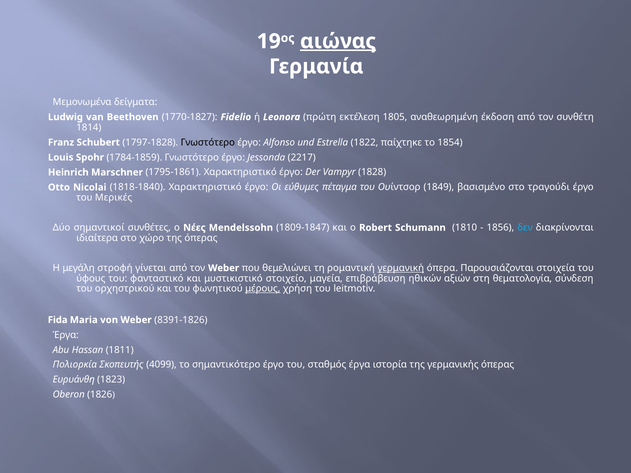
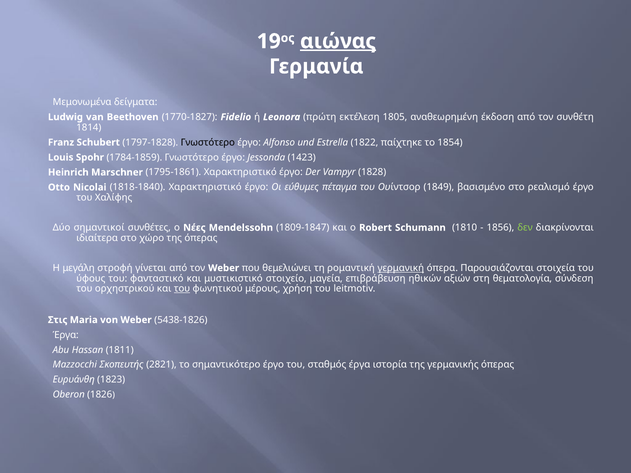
2217: 2217 -> 1423 (302, 157)
τραγούδι: τραγούδι -> ρεαλισμό (549, 187)
Μερικές: Μερικές -> Χαλίφης (114, 198)
δεν colour: light blue -> light green (525, 228)
του underline: none -> present (182, 289)
μέρους underline: present -> none (263, 289)
Fida: Fida -> Στις (58, 320)
8391-1826: 8391-1826 -> 5438-1826 (181, 320)
Πολιορκία: Πολιορκία -> Mazzocchi (75, 365)
4099: 4099 -> 2821 (161, 365)
